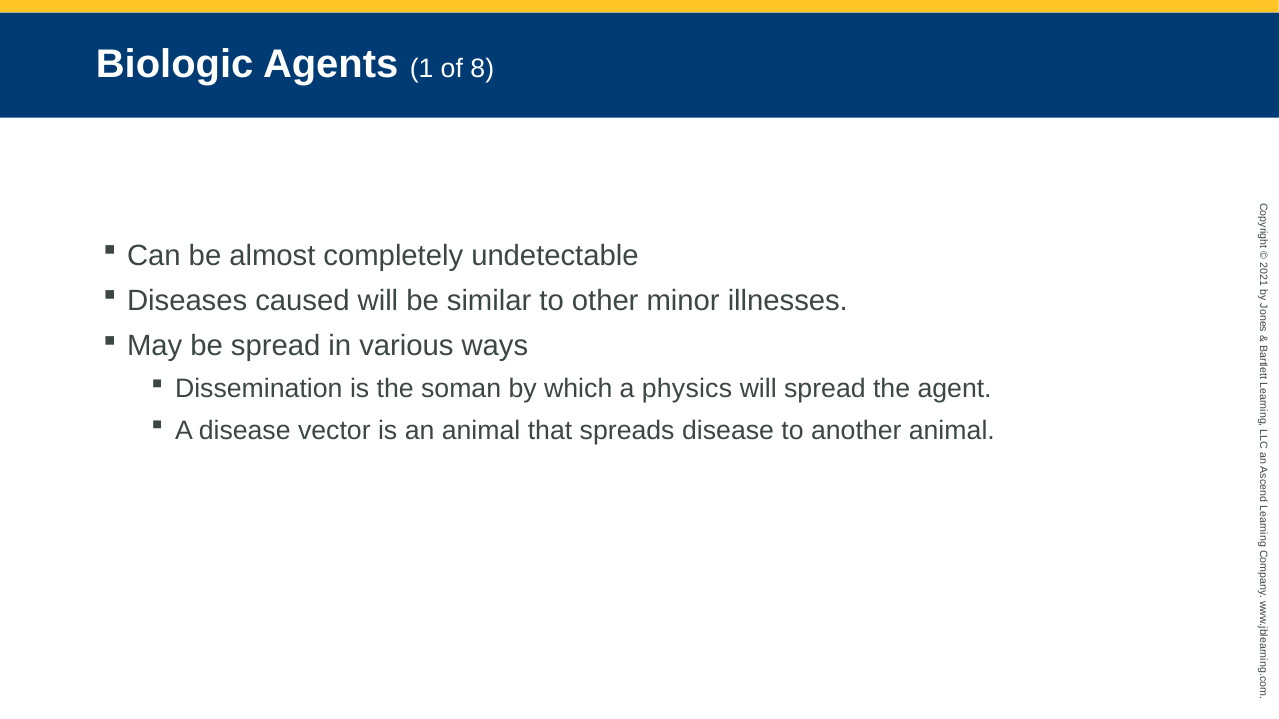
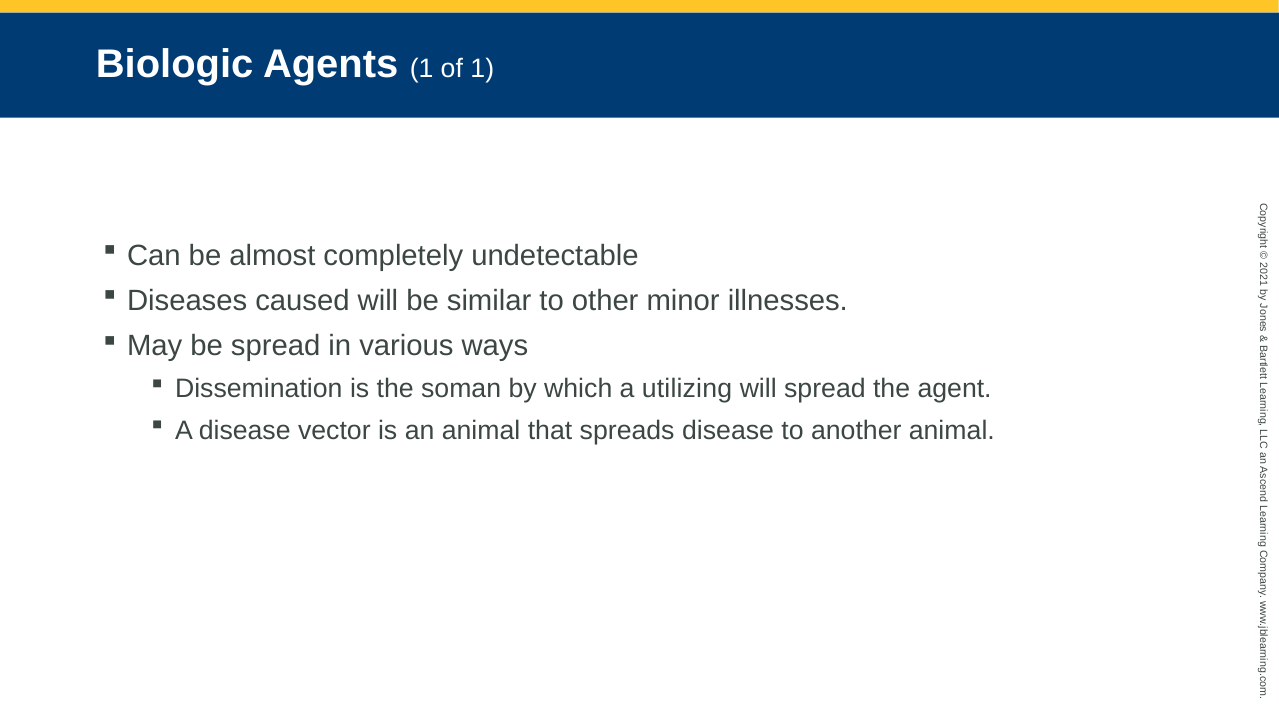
of 8: 8 -> 1 (482, 69)
physics: physics -> utilizing (687, 389)
